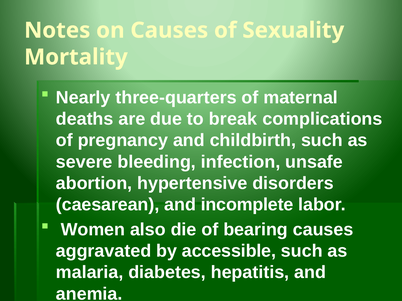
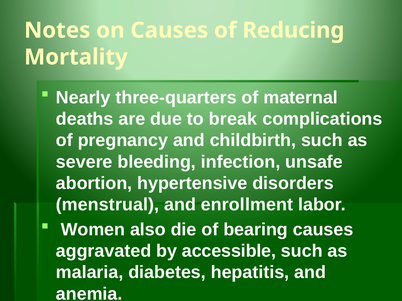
Sexuality: Sexuality -> Reducing (293, 30)
caesarean: caesarean -> menstrual (108, 205)
incomplete: incomplete -> enrollment (247, 205)
